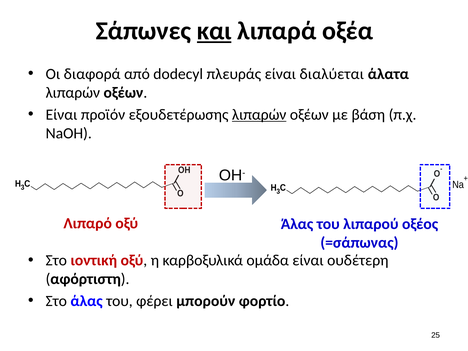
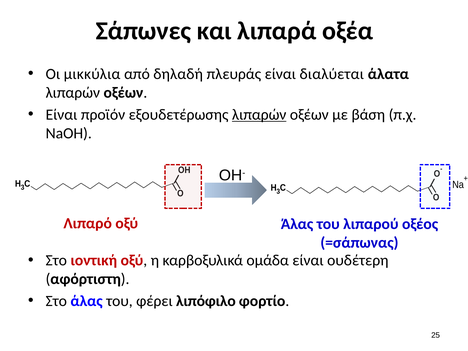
και underline: present -> none (214, 31)
διαφορά: διαφορά -> μικκύλια (92, 74)
dodecyl: dodecyl -> δηλαδή (178, 74)
μπορούν: μπορούν -> λιπόφιλο (206, 301)
